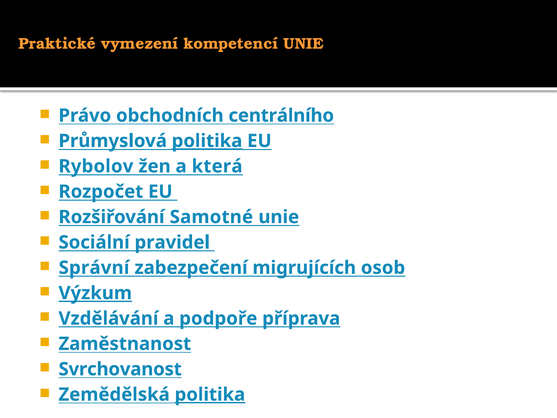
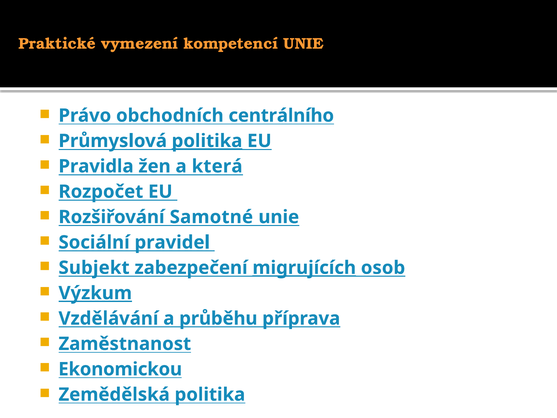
Rybolov: Rybolov -> Pravidla (96, 166)
Správní: Správní -> Subjekt (94, 268)
migrujících underline: none -> present (304, 268)
podpoře: podpoře -> průběhu (218, 318)
Svrchovanost: Svrchovanost -> Ekonomickou (120, 369)
politika underline: present -> none (210, 394)
